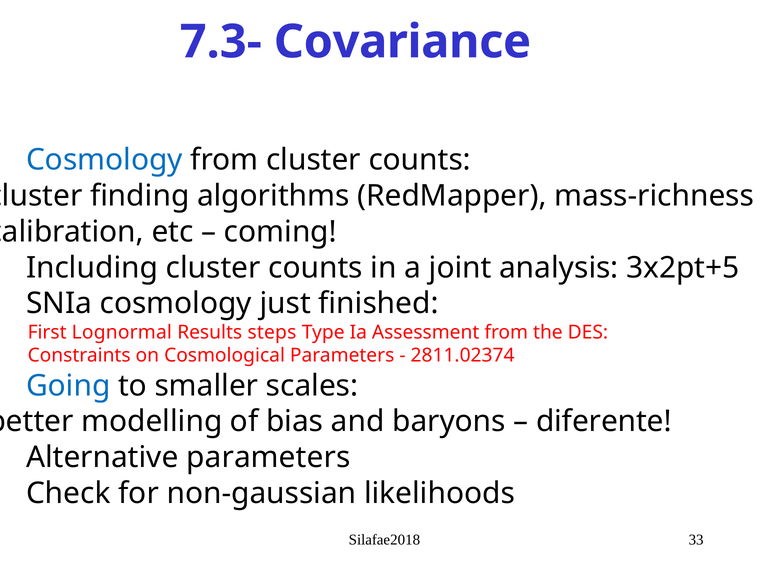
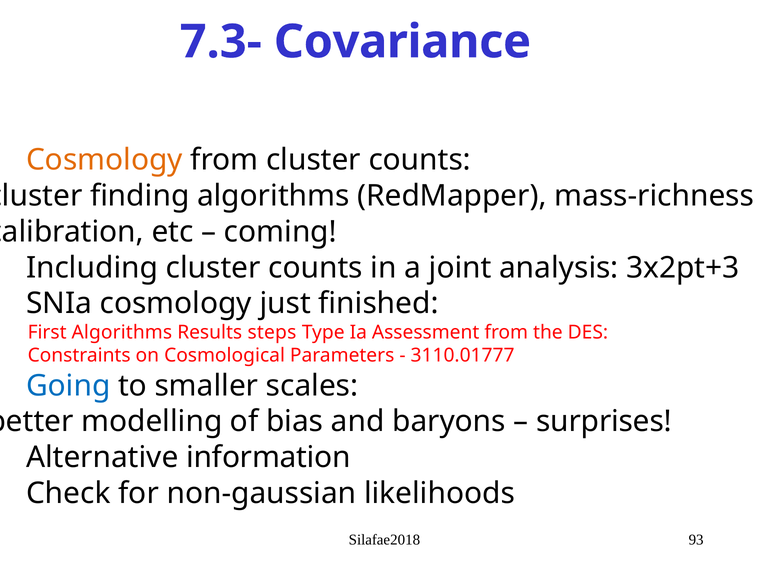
Cosmology colour: blue -> orange (104, 160)
3x2pt+5: 3x2pt+5 -> 3x2pt+3 (683, 268)
First Lognormal: Lognormal -> Algorithms (122, 332)
2811.02374: 2811.02374 -> 3110.01777 (463, 355)
diferente: diferente -> surprises (604, 421)
Alternative parameters: parameters -> information (269, 457)
33: 33 -> 93 (696, 539)
